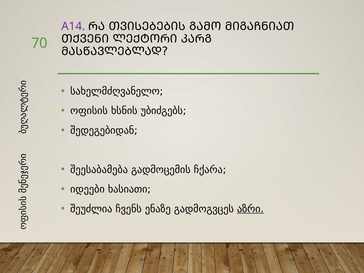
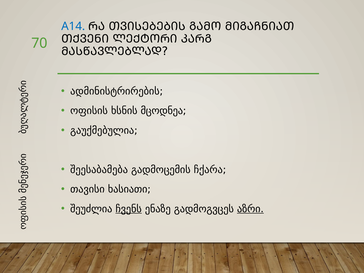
A14 colour: purple -> blue (73, 26)
სახელმძღვანელო: სახელმძღვანელო -> ადმინისტრირების (117, 91)
უბიძგებს: უბიძგებს -> მცოდნეა (163, 111)
შედეგებიდან: შედეგებიდან -> გაუქმებულია (104, 130)
იდეები: იდეები -> თავისი (87, 189)
ჩვენს underline: none -> present (129, 209)
